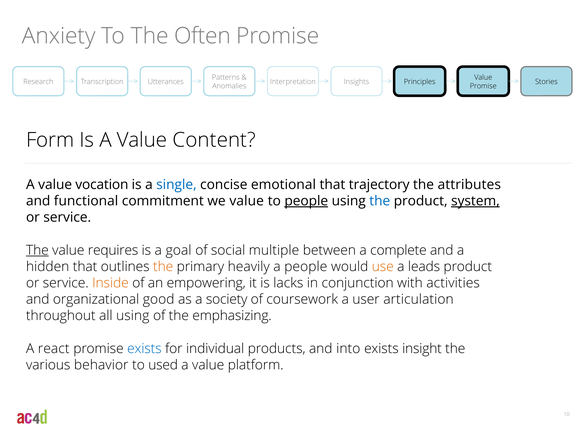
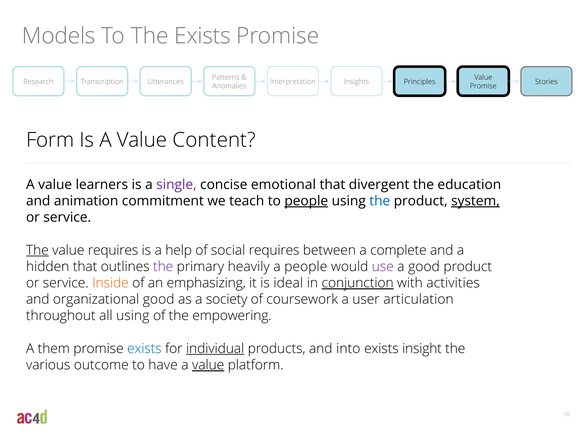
Anxiety: Anxiety -> Models (59, 36)
The Often: Often -> Exists (202, 36)
vocation: vocation -> learners (102, 185)
single colour: blue -> purple (176, 185)
trajectory: trajectory -> divergent (379, 185)
attributes: attributes -> education (469, 185)
functional: functional -> animation (86, 201)
we value: value -> teach (247, 201)
goal: goal -> help (179, 250)
social multiple: multiple -> requires (274, 250)
the colour: orange -> purple (163, 267)
use colour: orange -> purple (383, 267)
a leads: leads -> good (424, 267)
empowering: empowering -> emphasizing (206, 283)
lacks: lacks -> ideal (288, 283)
conjunction underline: none -> present (358, 283)
emphasizing: emphasizing -> empowering (232, 316)
react: react -> them (54, 349)
individual underline: none -> present (215, 349)
behavior: behavior -> outcome (101, 365)
used: used -> have (163, 365)
value underline: none -> present (208, 365)
